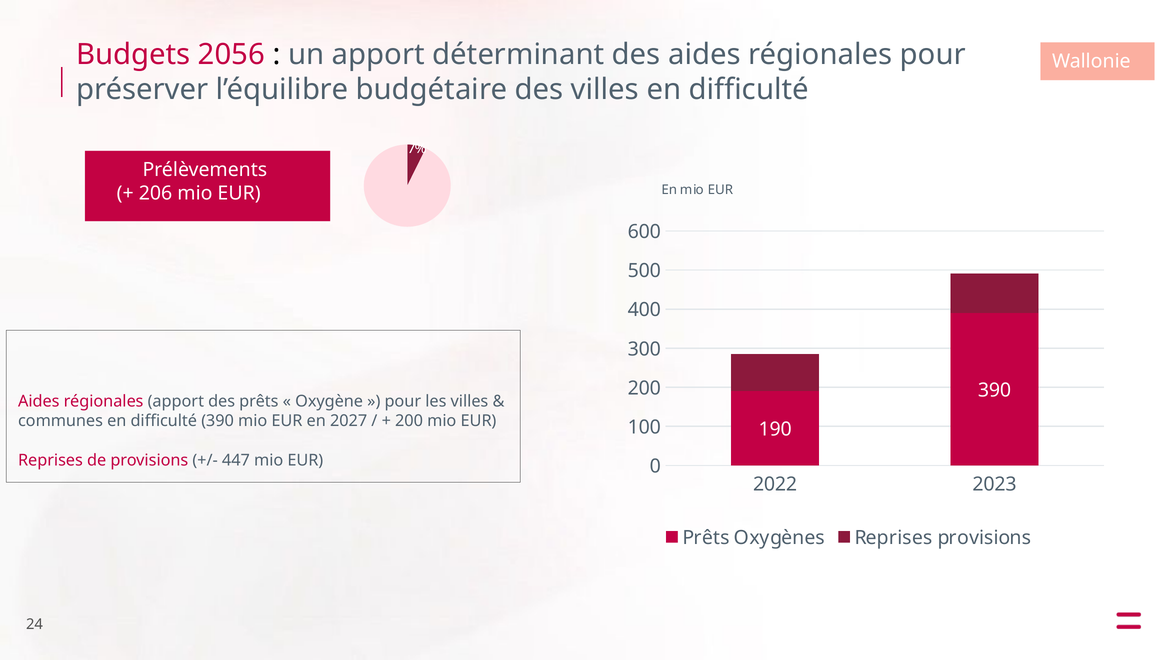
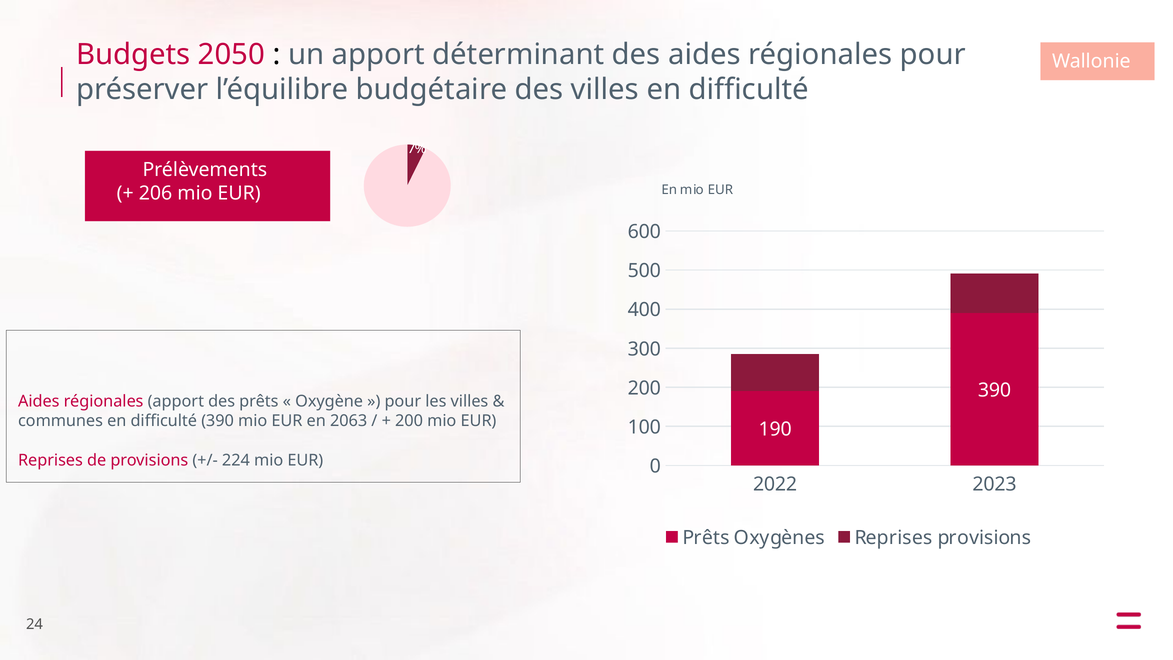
2056: 2056 -> 2050 (231, 55)
2027: 2027 -> 2063 (349, 421)
447: 447 -> 224 (236, 460)
